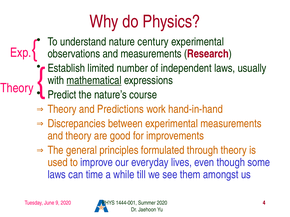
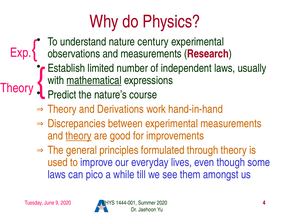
Predictions: Predictions -> Derivations (120, 110)
theory underline: none -> present (79, 136)
time: time -> pico (94, 175)
